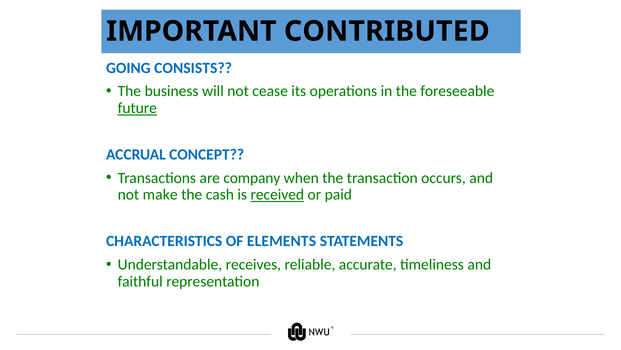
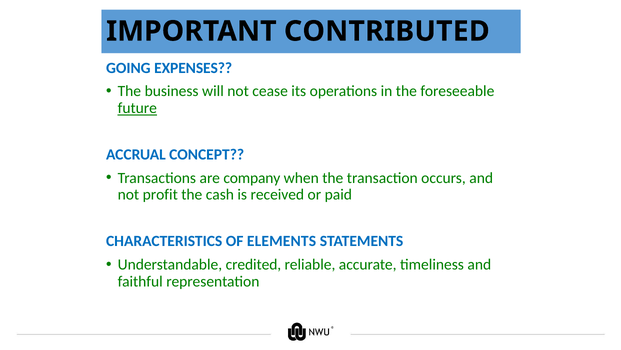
CONSISTS: CONSISTS -> EXPENSES (193, 68)
make: make -> profit (160, 194)
received underline: present -> none (277, 194)
receives: receives -> credited (253, 264)
